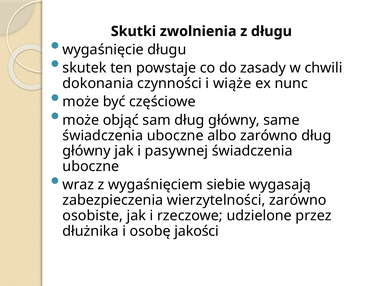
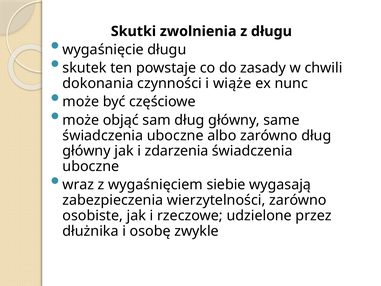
pasywnej: pasywnej -> zdarzenia (177, 151)
jakości: jakości -> zwykle (197, 231)
